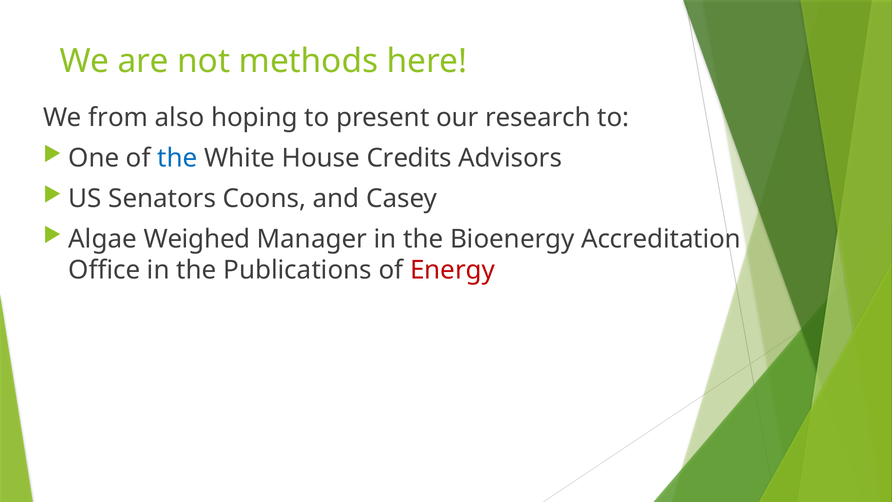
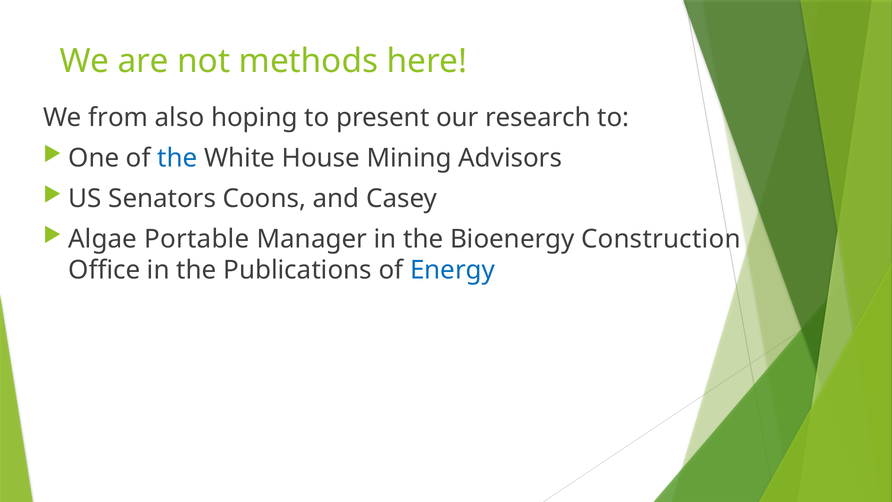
Credits: Credits -> Mining (409, 158)
Weighed: Weighed -> Portable (197, 239)
Accreditation: Accreditation -> Construction (661, 239)
Energy colour: red -> blue (453, 270)
